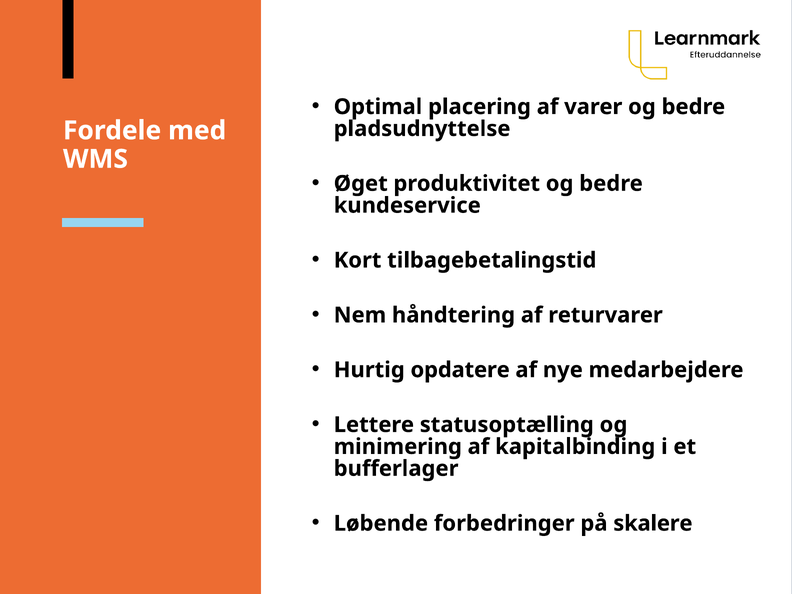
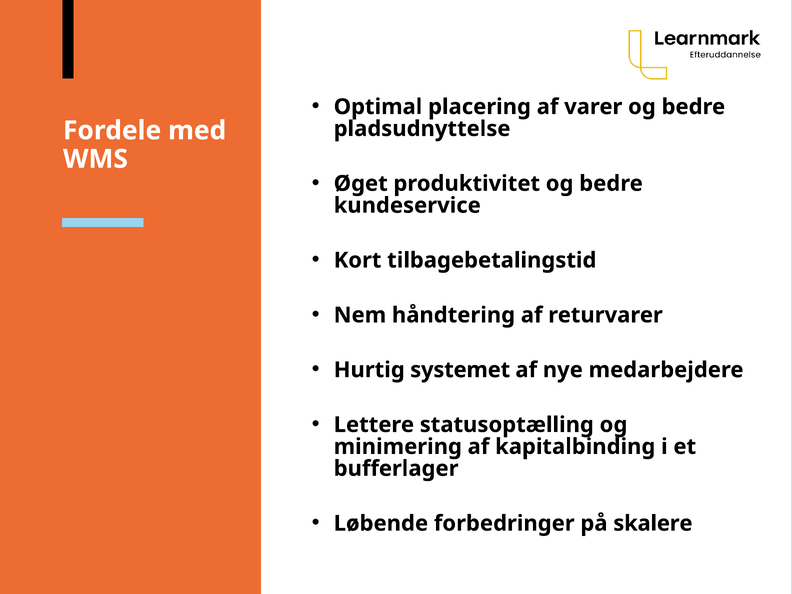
opdatere: opdatere -> systemet (460, 370)
